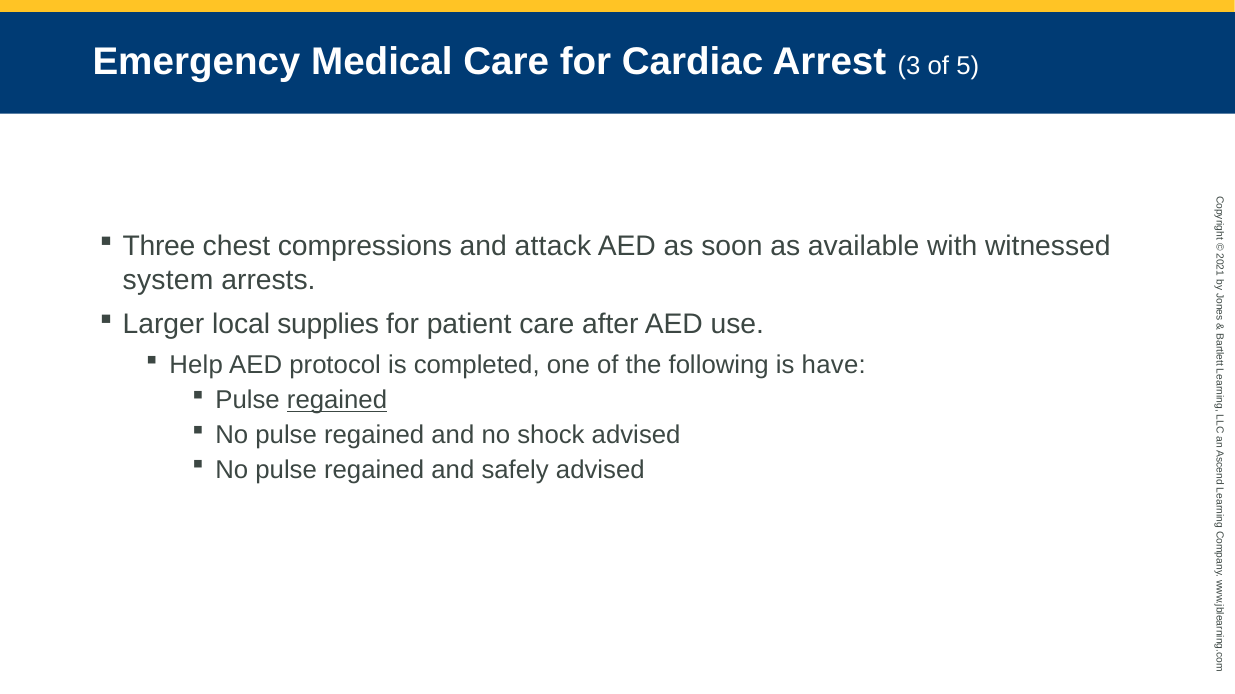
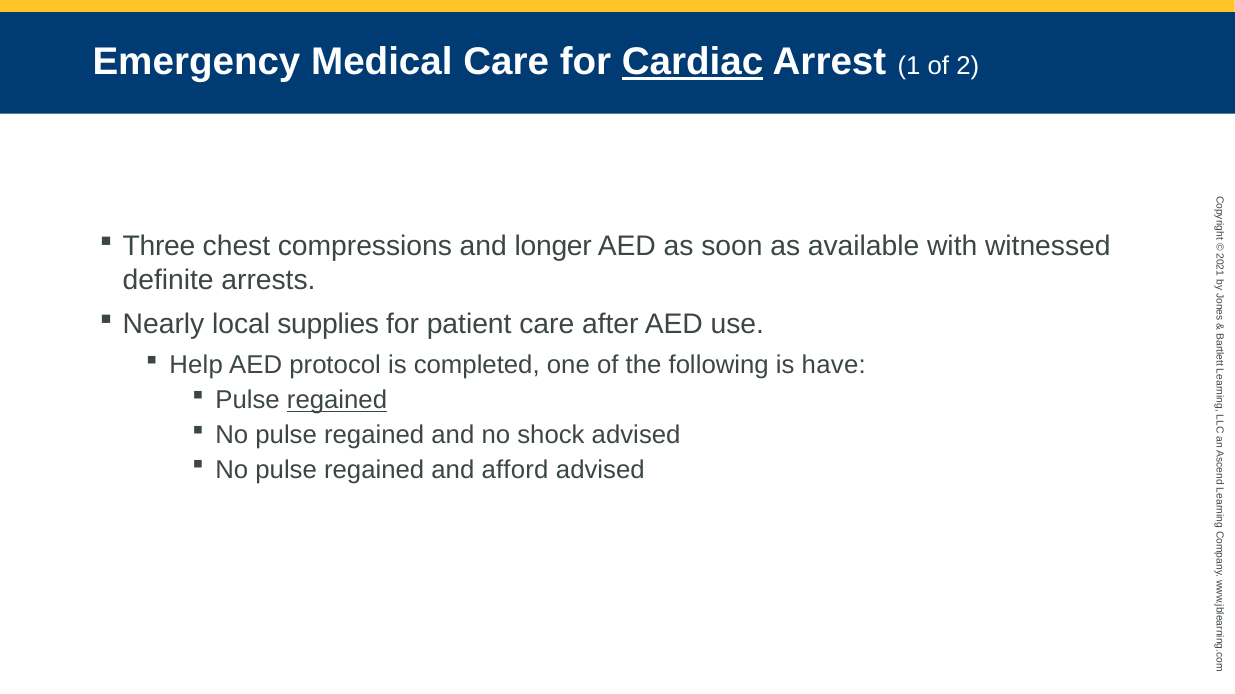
Cardiac underline: none -> present (693, 62)
Arrest 3: 3 -> 1 (909, 66)
of 5: 5 -> 2 (968, 66)
attack: attack -> longer (553, 247)
system: system -> definite (168, 281)
Larger: Larger -> Nearly (164, 325)
safely: safely -> afford (515, 470)
